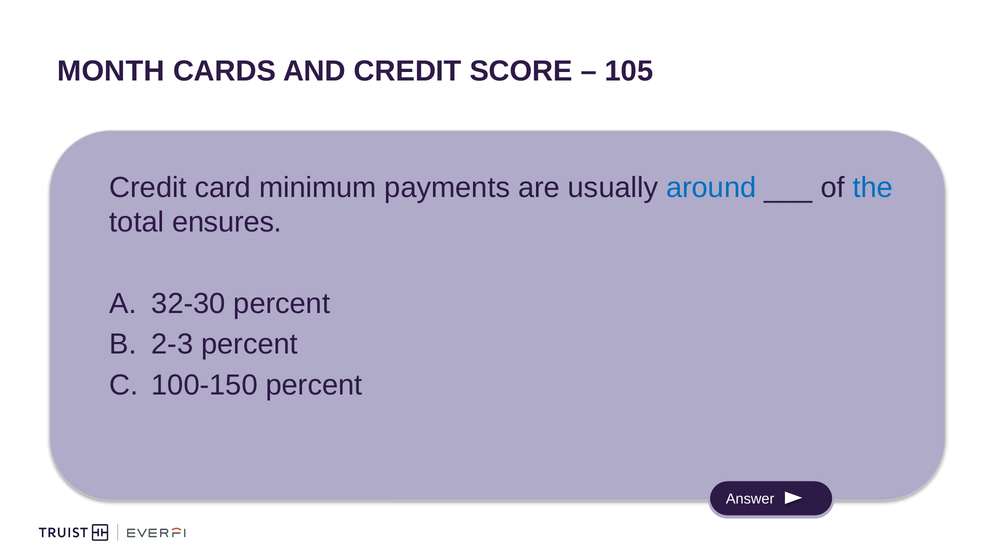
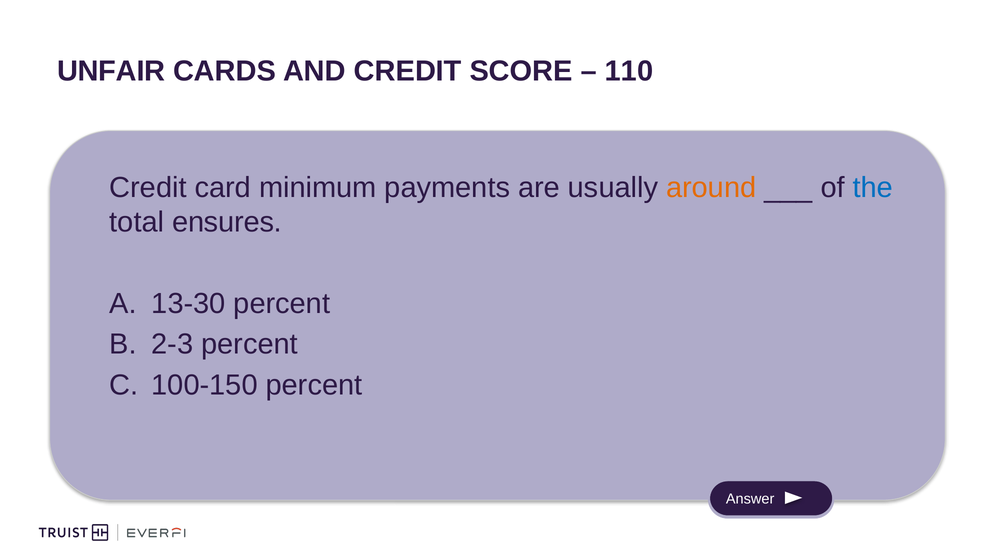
MONTH: MONTH -> UNFAIR (111, 71)
105: 105 -> 110 (629, 71)
around colour: blue -> orange (711, 187)
32-30: 32-30 -> 13-30 (188, 304)
